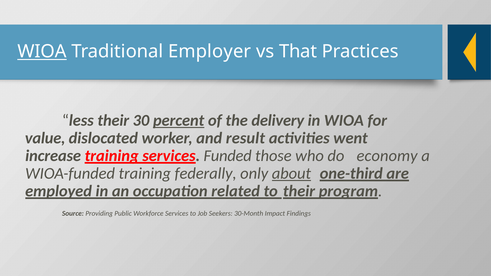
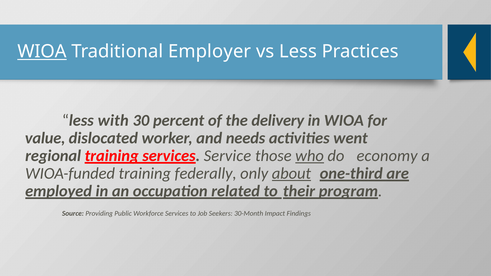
vs That: That -> Less (298, 52)
less their: their -> with (113, 120)
percent underline: present -> none (179, 120)
result: result -> needs (246, 138)
increase: increase -> regional (53, 156)
Funded: Funded -> Service (227, 156)
who underline: none -> present (310, 156)
